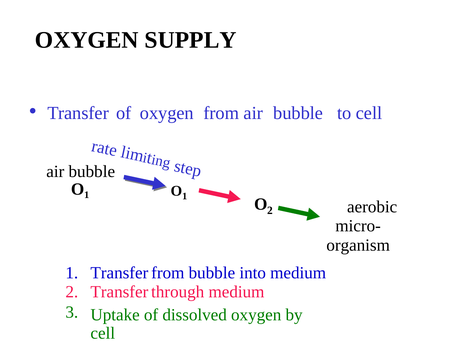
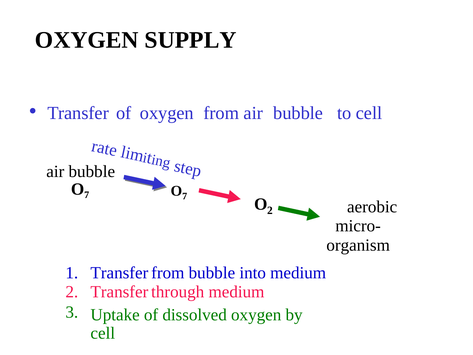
1: 1 -> 7 (87, 195)
1: 1 -> 7 (185, 196)
